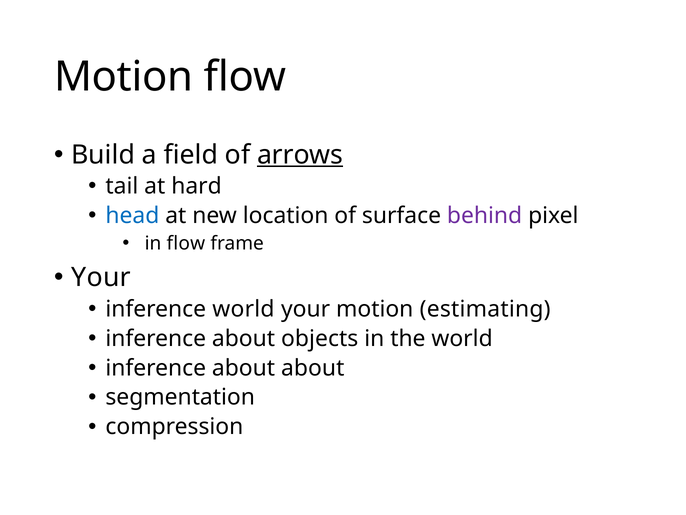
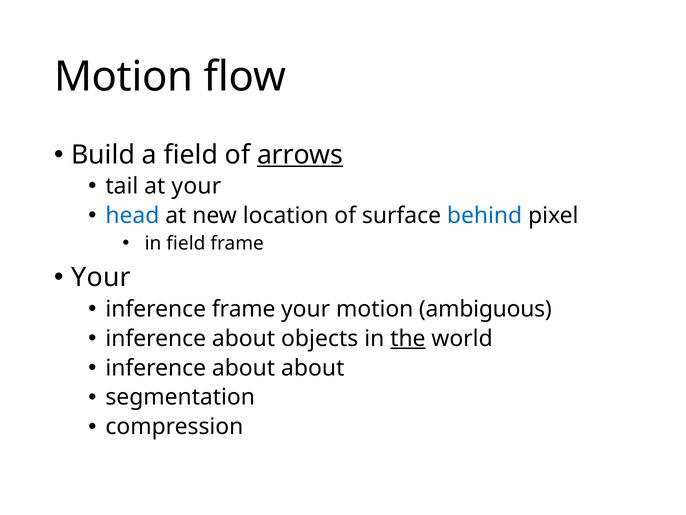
at hard: hard -> your (196, 186)
behind colour: purple -> blue (485, 216)
in flow: flow -> field (186, 243)
inference world: world -> frame (244, 309)
estimating: estimating -> ambiguous (485, 309)
the underline: none -> present (408, 338)
